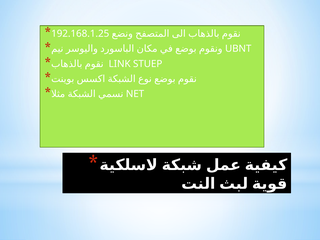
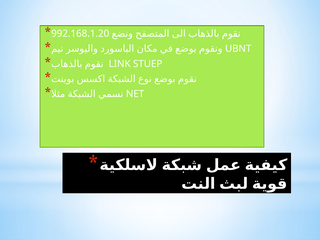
192.168.1.25: 192.168.1.25 -> 992.168.1.20 (80, 34)
